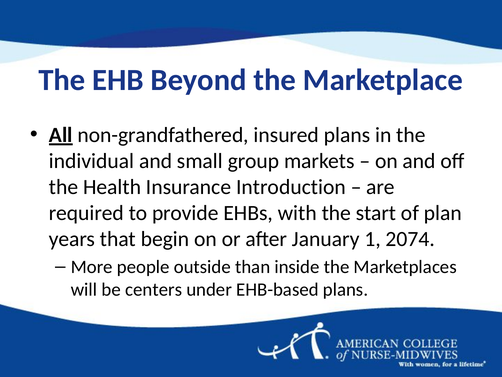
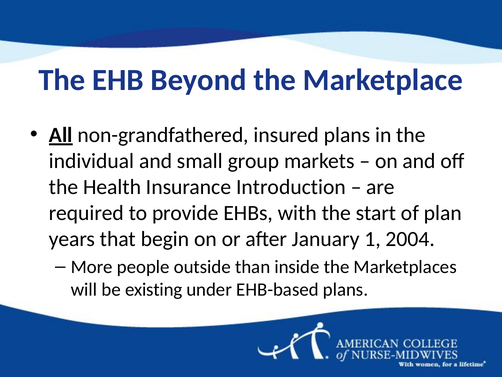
2074: 2074 -> 2004 (410, 239)
centers: centers -> existing (154, 289)
